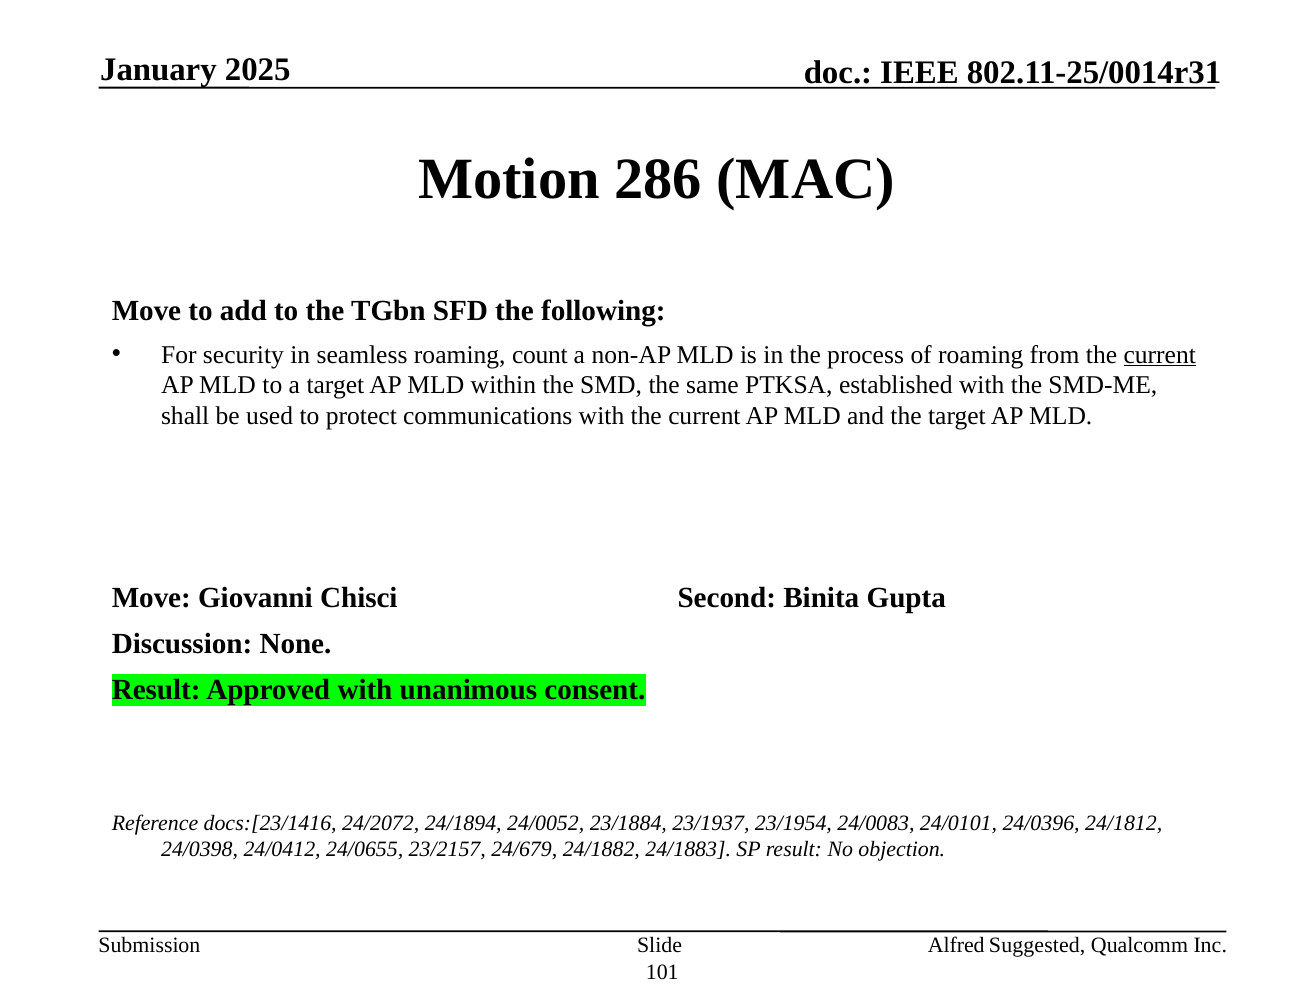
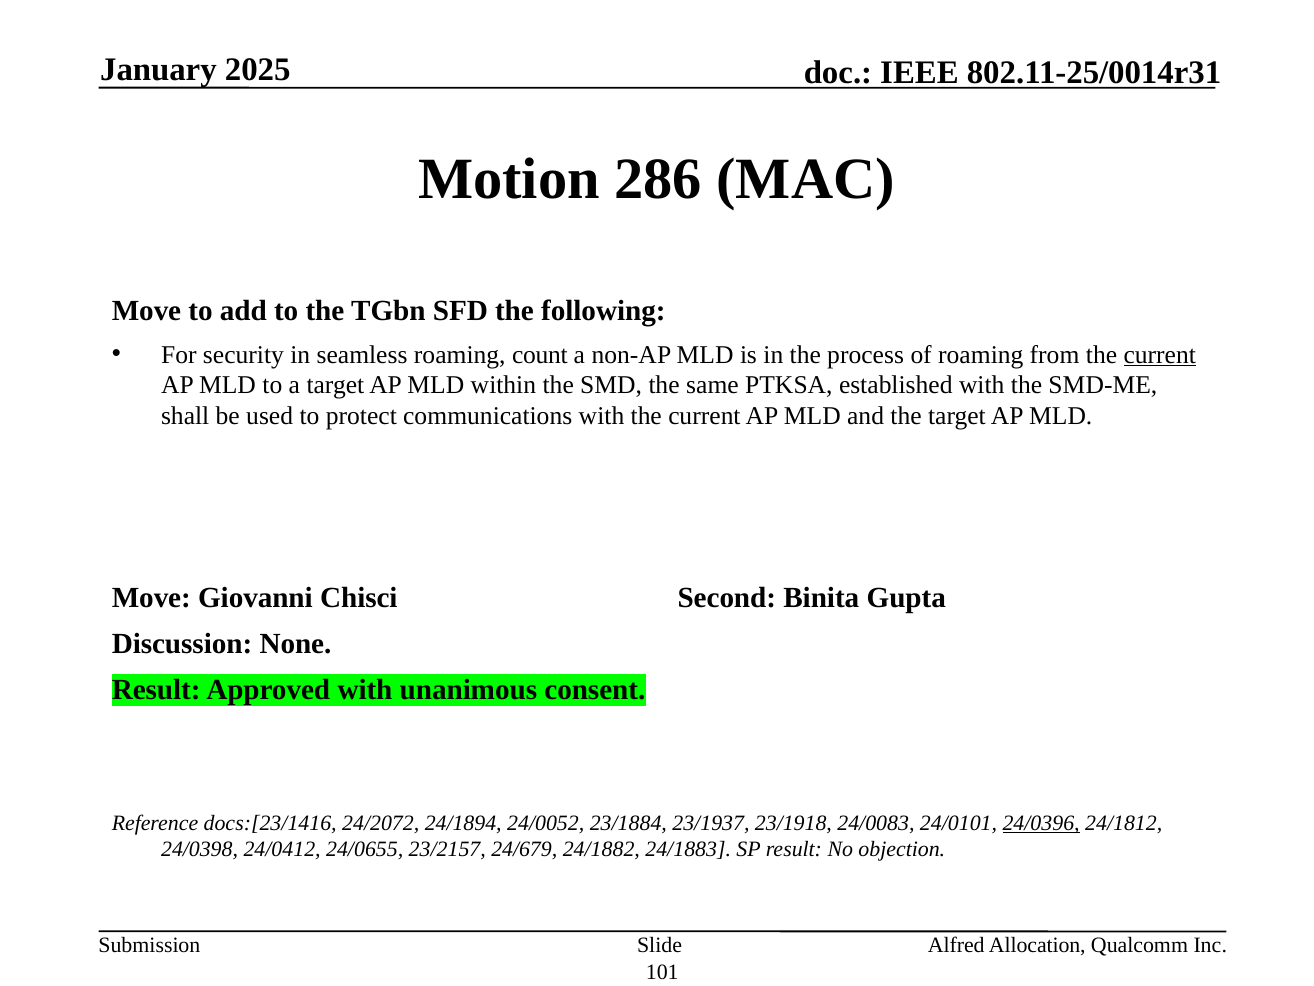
23/1954: 23/1954 -> 23/1918 (793, 823)
24/0396 underline: none -> present (1041, 823)
Suggested: Suggested -> Allocation (1037, 945)
